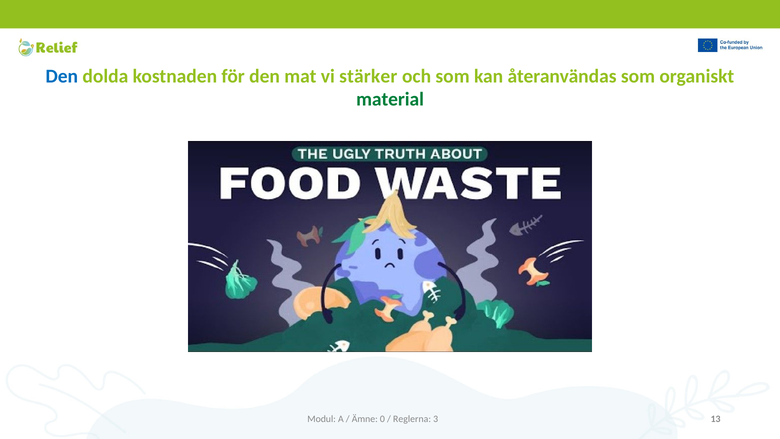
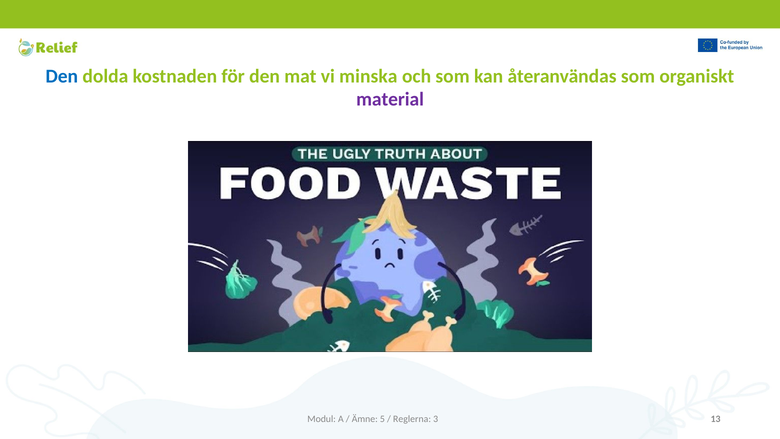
stärker: stärker -> minska (368, 76)
material colour: green -> purple (390, 99)
0: 0 -> 5 (382, 419)
